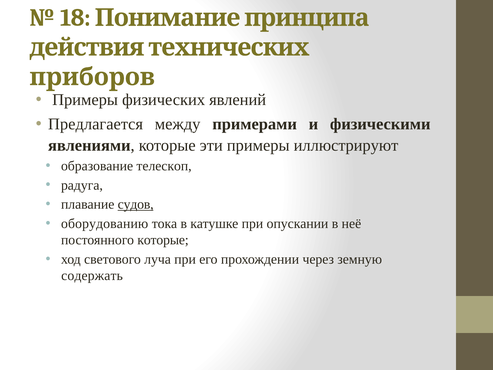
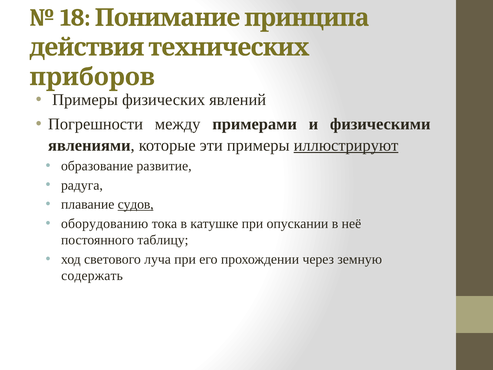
Предлагается: Предлагается -> Погрешности (96, 124)
иллюстрируют underline: none -> present (346, 145)
телескоп: телескоп -> развитие (164, 166)
постоянного которые: которые -> таблицу (163, 240)
